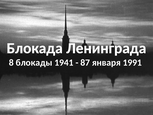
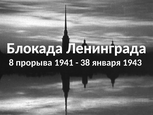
блокады: блокады -> прорыва (34, 62)
87: 87 -> 38 (85, 62)
1991: 1991 -> 1943 (132, 62)
